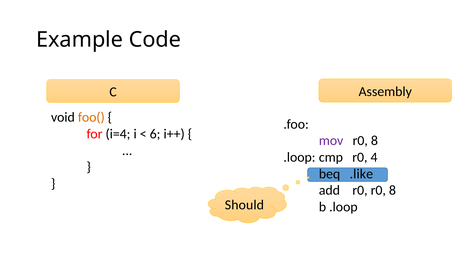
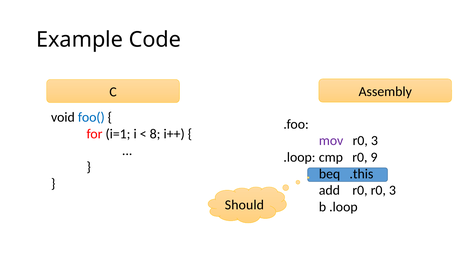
foo( colour: orange -> blue (91, 117)
i=4: i=4 -> i=1 (118, 134)
6: 6 -> 8 (155, 134)
8: 8 -> 3 (374, 141)
4: 4 -> 9 (374, 157)
.like: .like -> .this (361, 174)
r0 r0 8: 8 -> 3 (392, 190)
